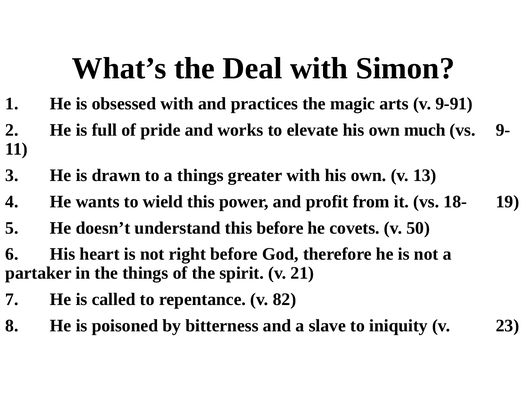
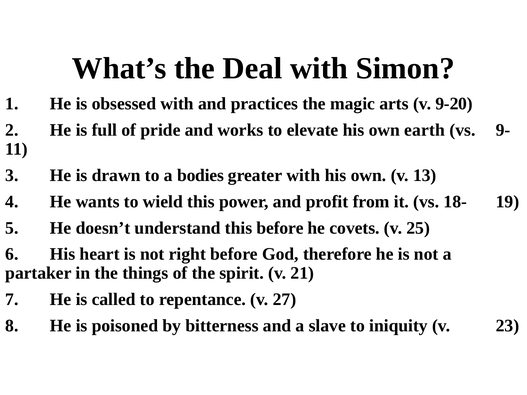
9-91: 9-91 -> 9-20 (454, 104)
much: much -> earth (425, 130)
a things: things -> bodies (201, 175)
50: 50 -> 25 (418, 228)
82: 82 -> 27 (284, 300)
